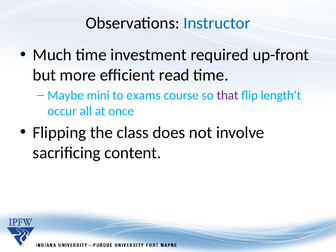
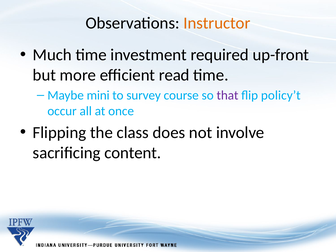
Instructor colour: blue -> orange (217, 23)
exams: exams -> survey (144, 95)
length’t: length’t -> policy’t (281, 95)
